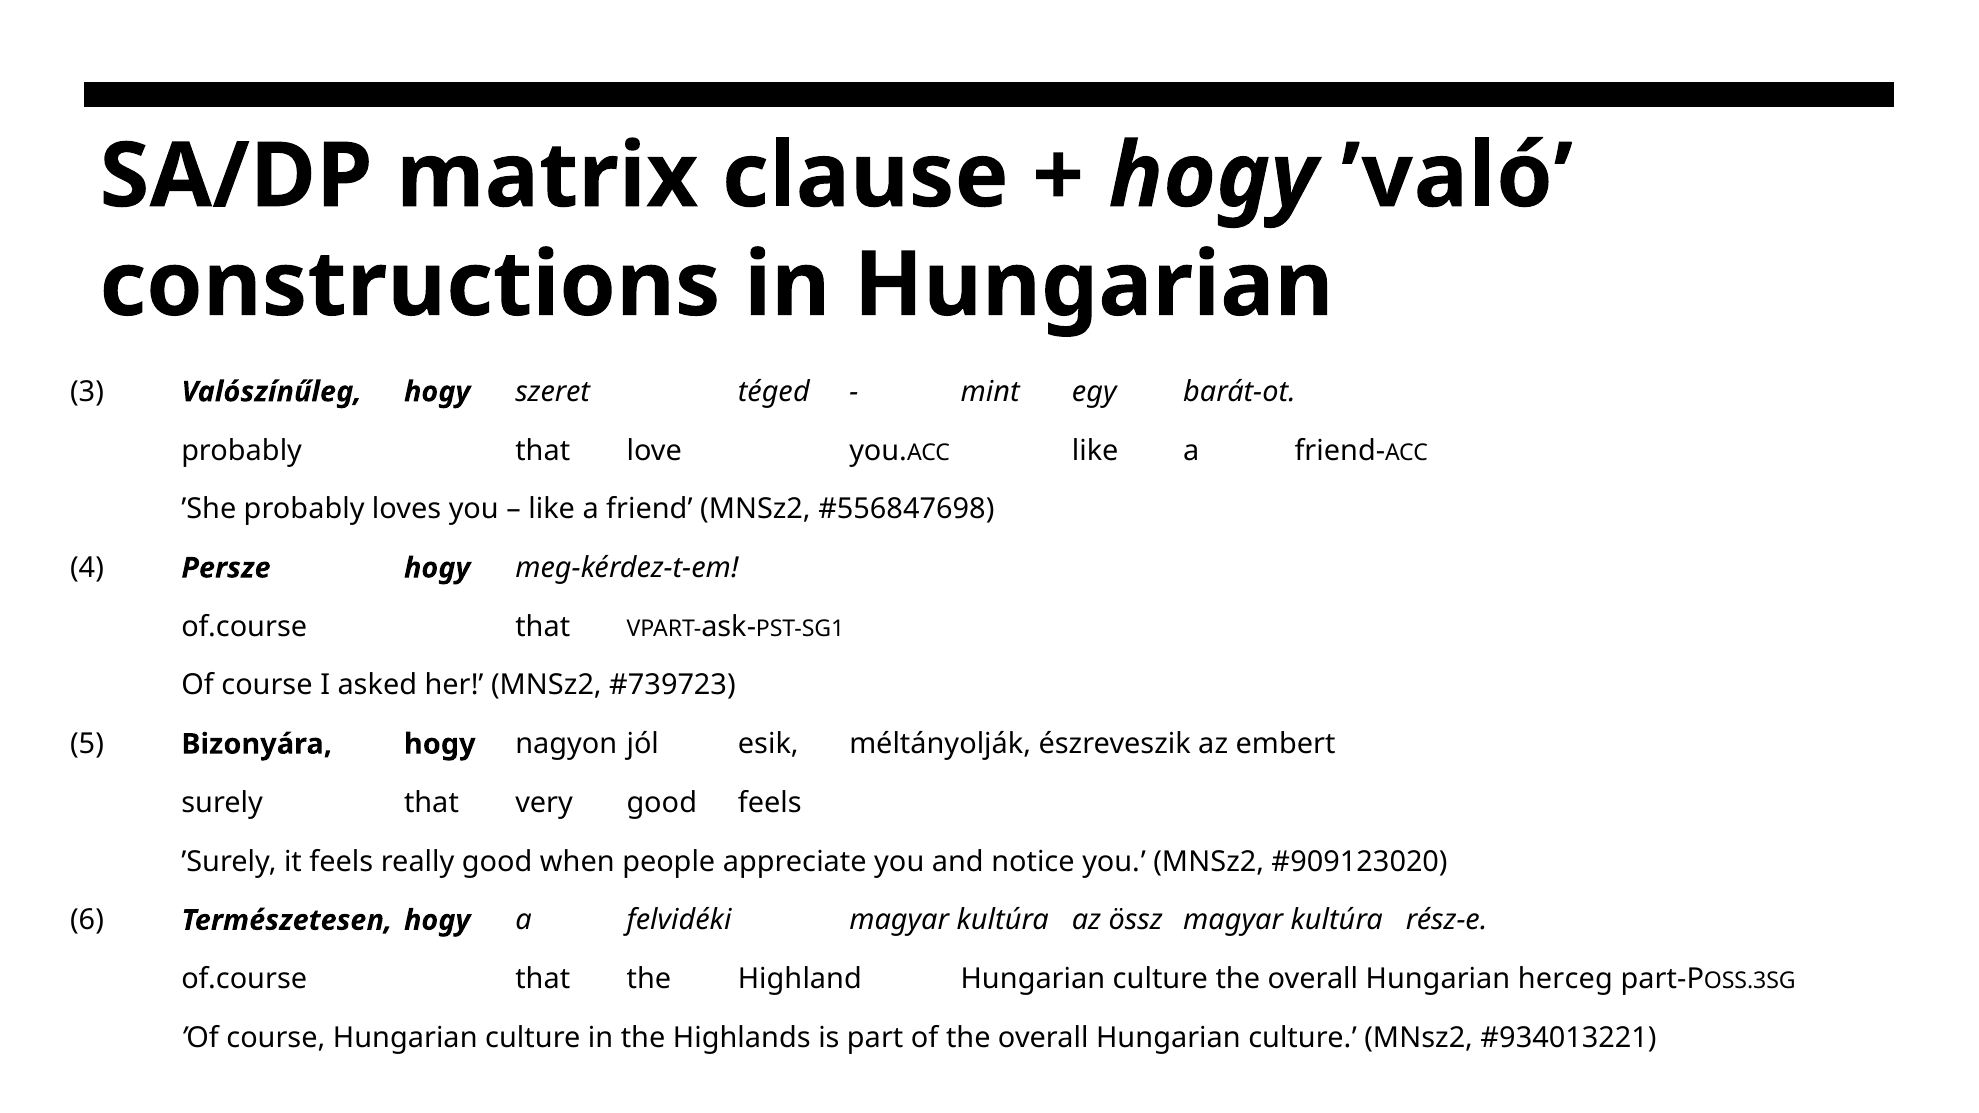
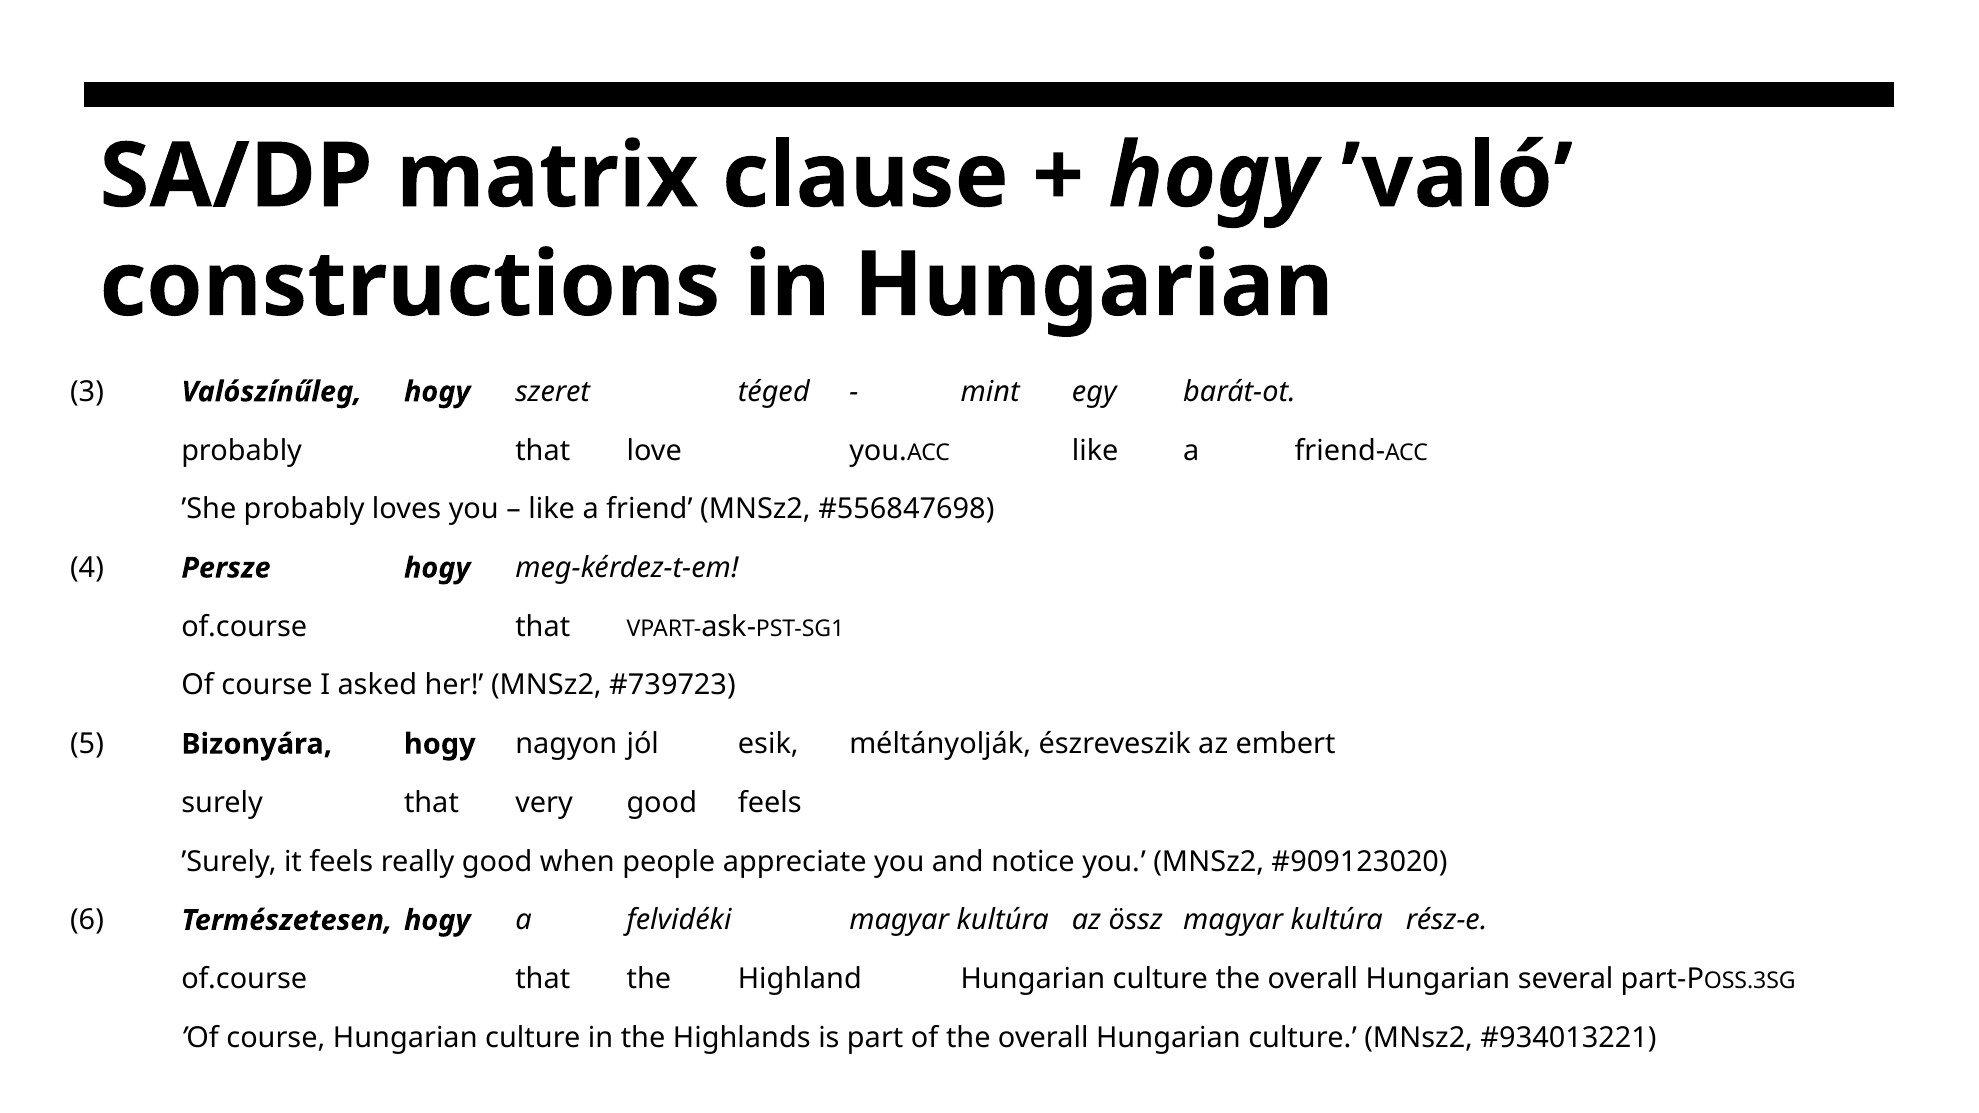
herceg: herceg -> several (1566, 979)
